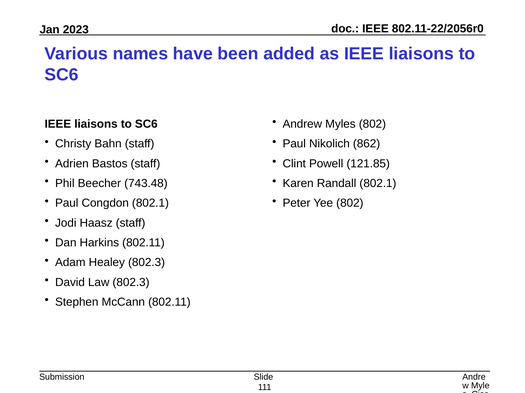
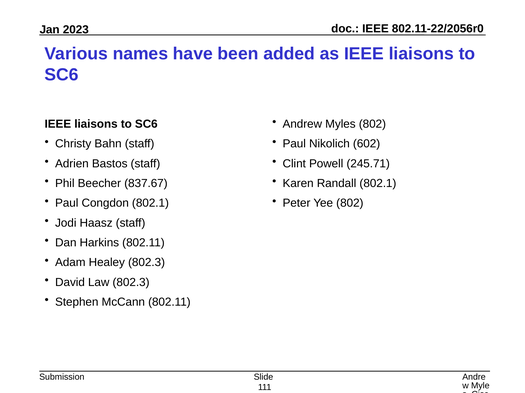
862: 862 -> 602 (367, 144)
121.85: 121.85 -> 245.71 (368, 164)
743.48: 743.48 -> 837.67 (146, 184)
